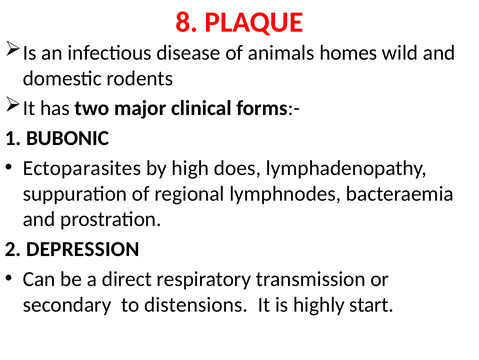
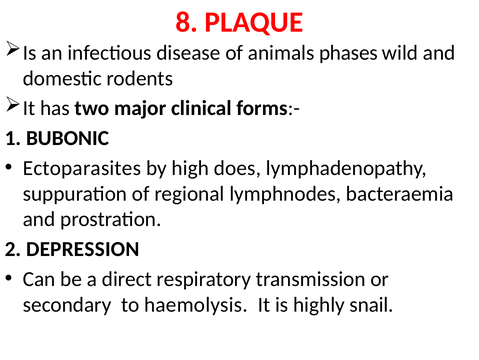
homes: homes -> phases (348, 53)
distensions: distensions -> haemolysis (196, 304)
start: start -> snail (372, 304)
